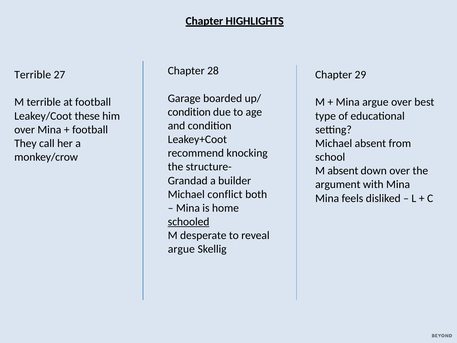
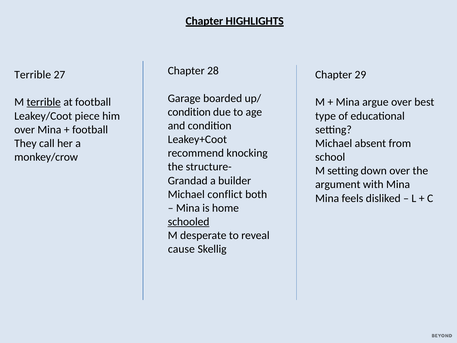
terrible underline: none -> present (44, 102)
these: these -> piece (87, 116)
M absent: absent -> setting (343, 171)
argue: argue -> cause (181, 249)
